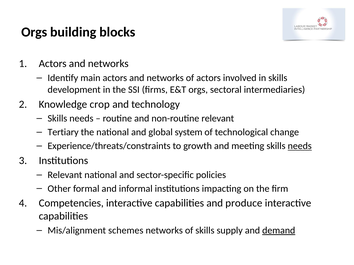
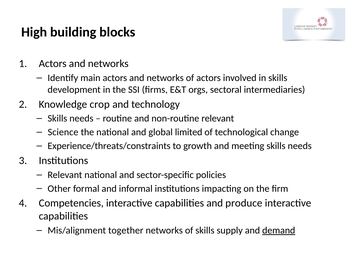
Orgs: Orgs -> High (34, 32)
Tertiary: Tertiary -> Science (63, 132)
system: system -> limited (189, 132)
needs underline: present -> none (300, 146)
schemes: schemes -> together (126, 231)
